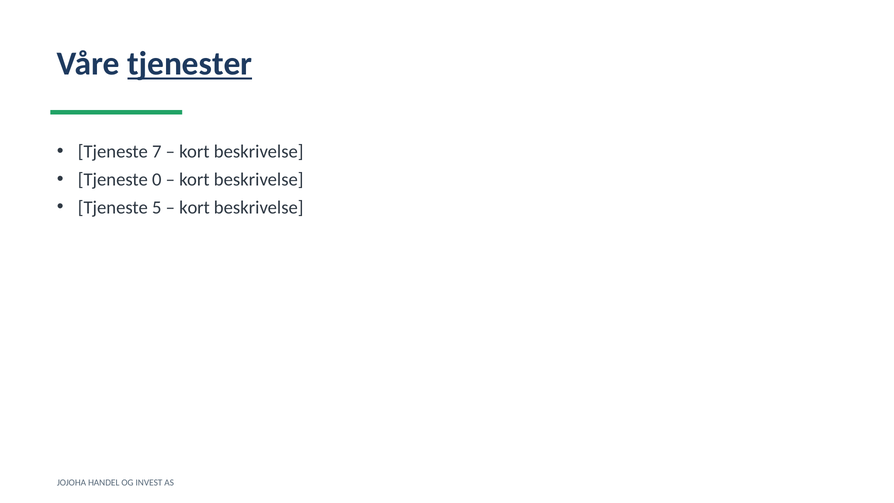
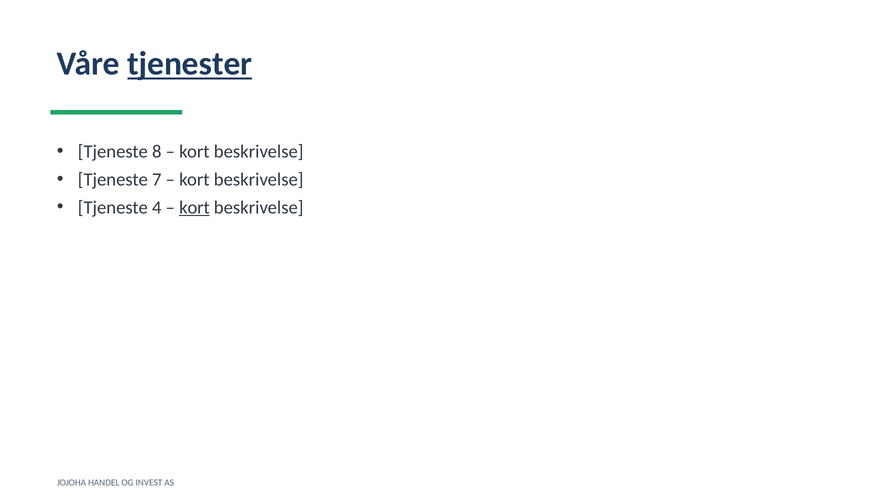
7: 7 -> 8 (157, 151)
0: 0 -> 7 (157, 179)
5: 5 -> 4 (157, 207)
kort underline: none -> present (194, 207)
